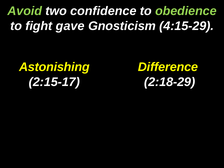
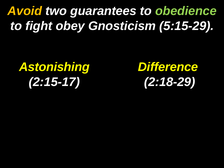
Avoid colour: light green -> yellow (25, 11)
confidence: confidence -> guarantees (103, 11)
gave: gave -> obey (70, 26)
4:15-29: 4:15-29 -> 5:15-29 (187, 26)
